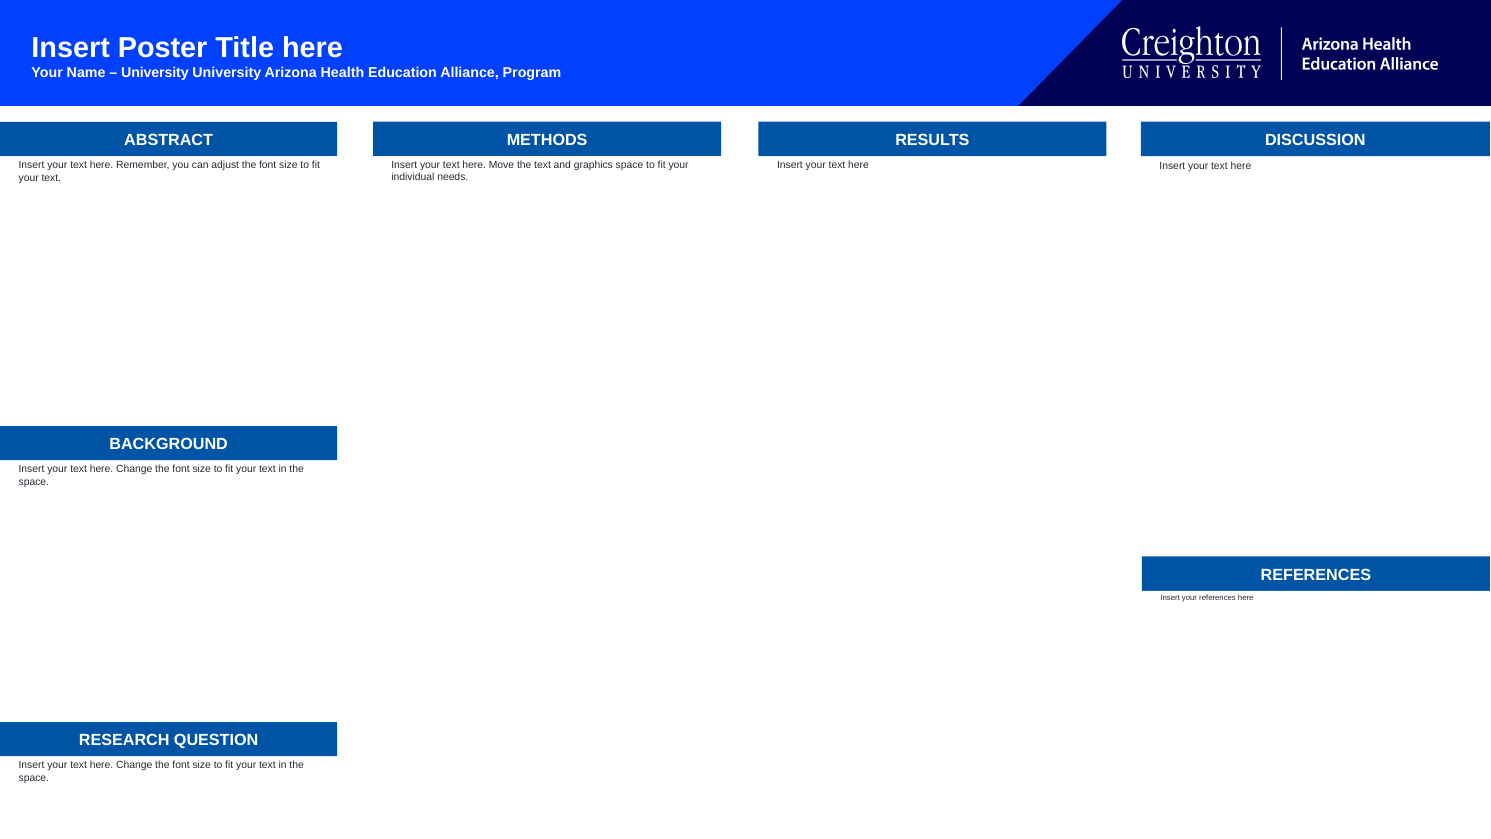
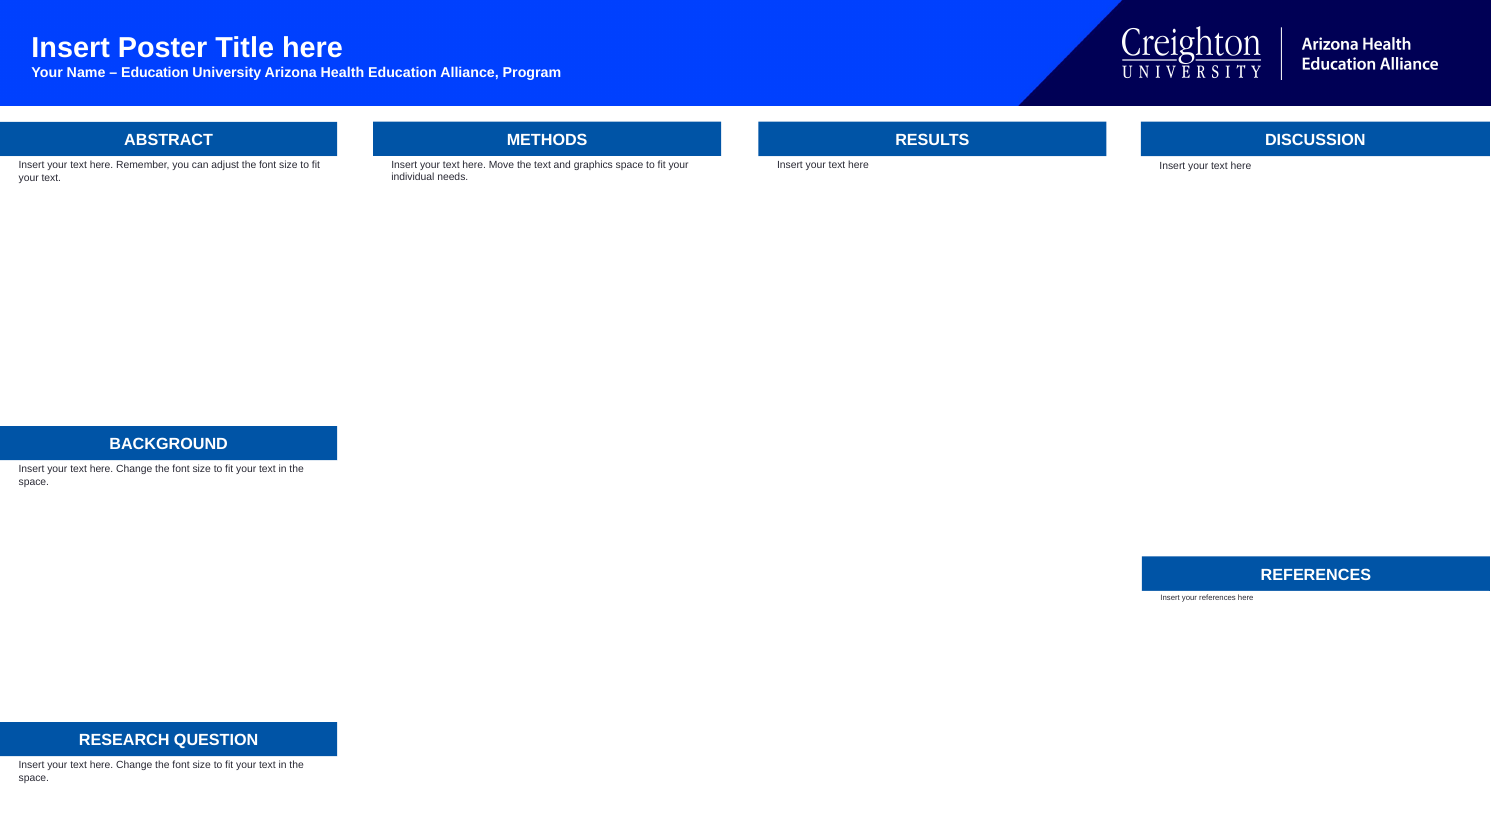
University: University -> Education (155, 73)
